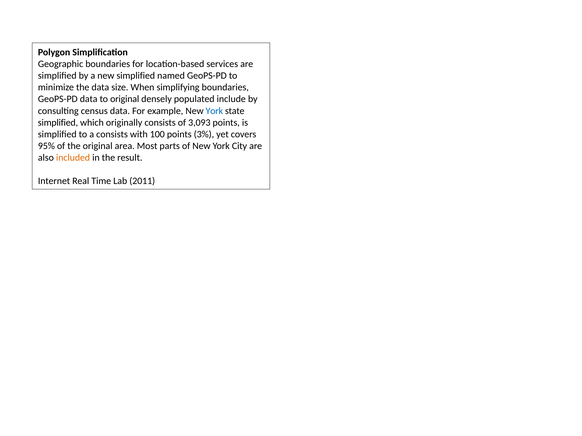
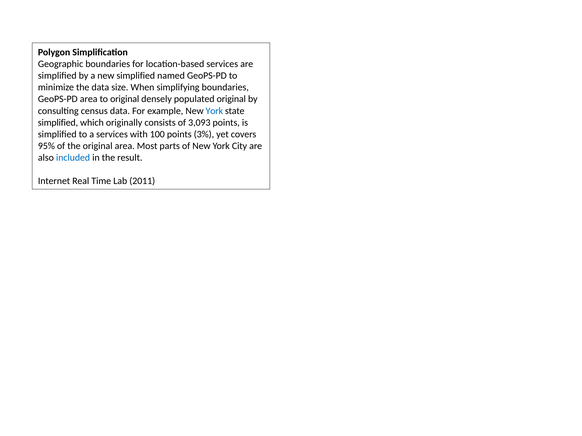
GeoPS-PD data: data -> area (89, 99)
populated include: include -> original (231, 99)
a consists: consists -> services (112, 134)
included colour: orange -> blue (73, 158)
